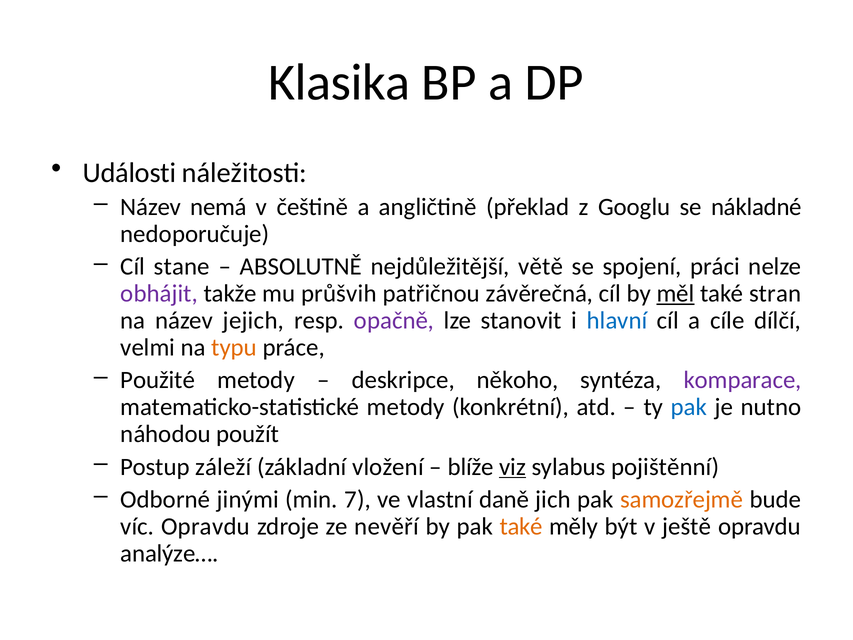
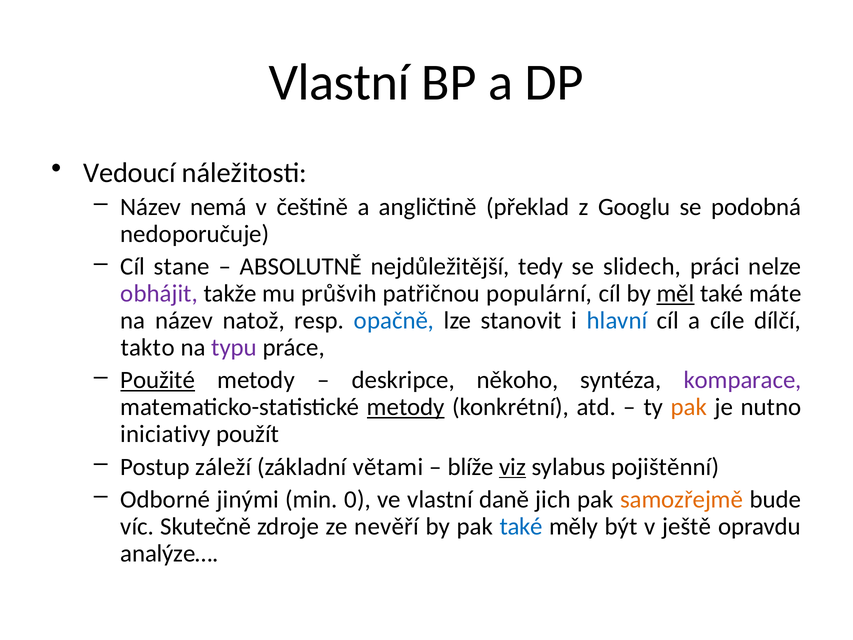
Klasika: Klasika -> Vlastní (339, 83)
Události: Události -> Vedoucí (129, 173)
nákladné: nákladné -> podobná (756, 207)
větě: větě -> tedy (541, 267)
spojení: spojení -> slidech (642, 267)
závěrečná: závěrečná -> populární (539, 293)
stran: stran -> máte (775, 293)
jejich: jejich -> natož (254, 320)
opačně colour: purple -> blue (394, 320)
velmi: velmi -> takto (148, 347)
typu colour: orange -> purple (234, 347)
Použité underline: none -> present (158, 380)
metody underline: none -> present (406, 407)
pak colour: blue -> orange (689, 407)
náhodou: náhodou -> iniciativy (166, 434)
vložení: vložení -> větami (388, 467)
7: 7 -> 0 (358, 499)
víc Opravdu: Opravdu -> Skutečně (206, 526)
také colour: orange -> blue (521, 526)
